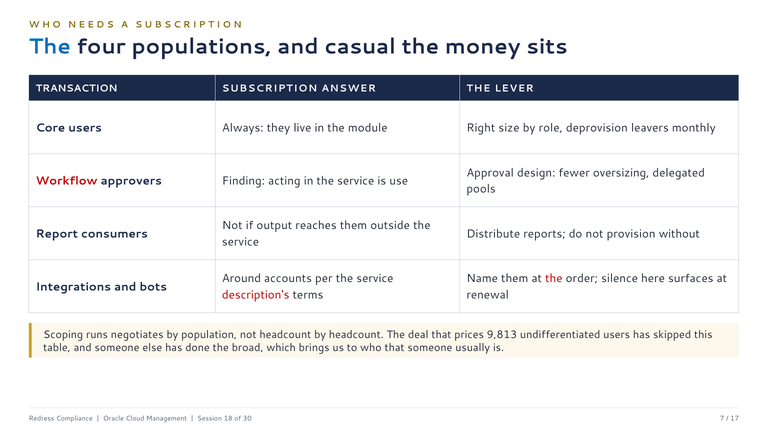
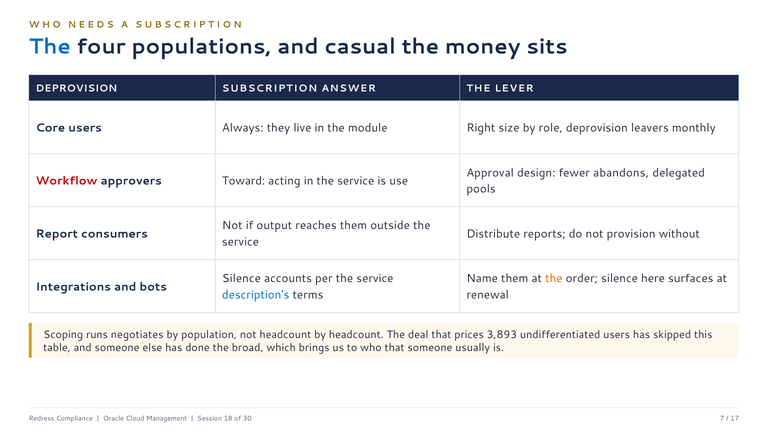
TRANSACTION: TRANSACTION -> DEPROVISION (76, 88)
oversizing: oversizing -> abandons (621, 173)
Finding: Finding -> Toward (244, 181)
Around: Around -> Silence (241, 279)
the colour: red -> orange (554, 279)
description's colour: red -> blue (256, 295)
9,813: 9,813 -> 3,893 (502, 335)
